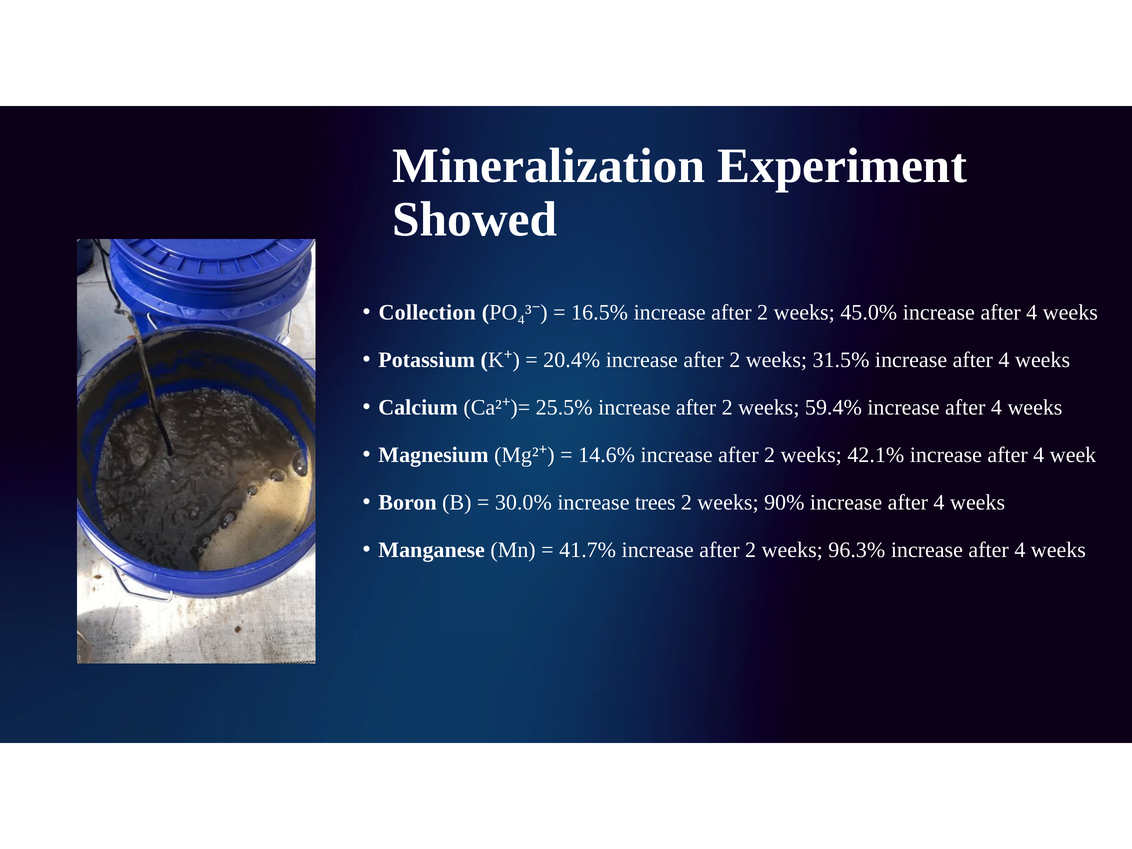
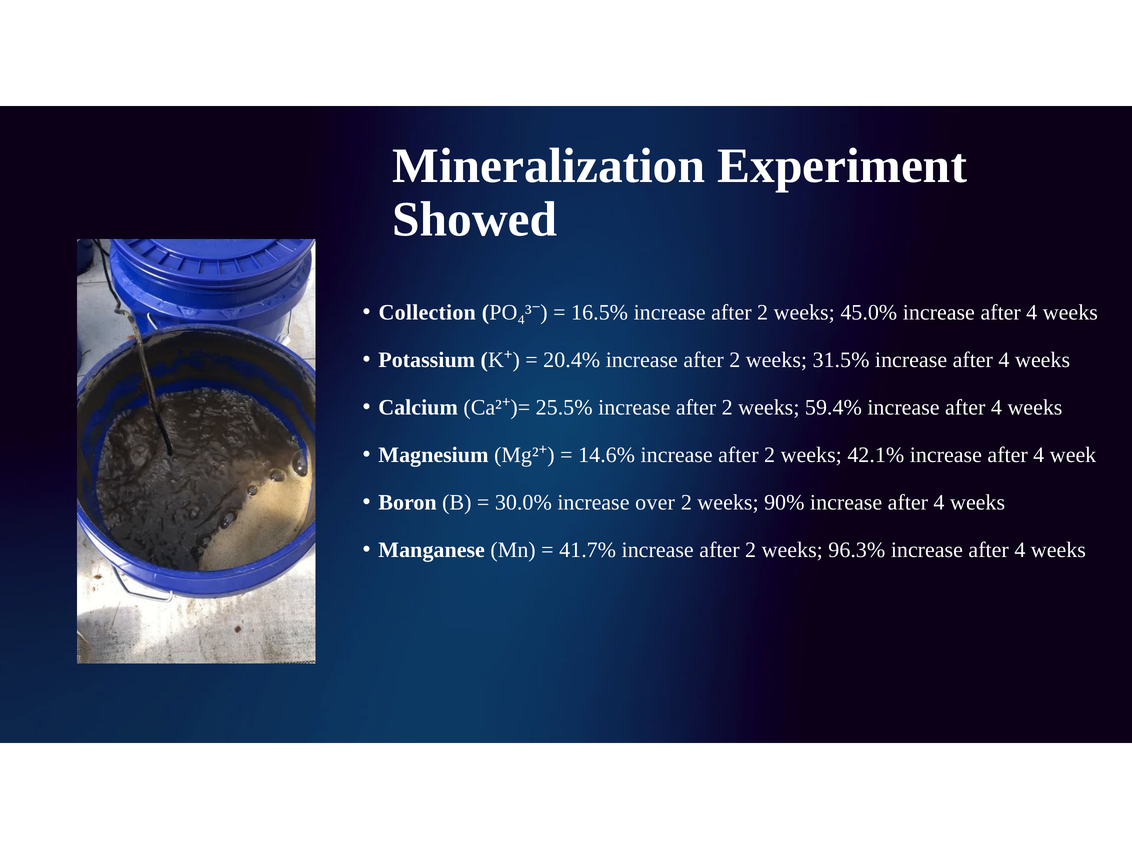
trees: trees -> over (655, 503)
